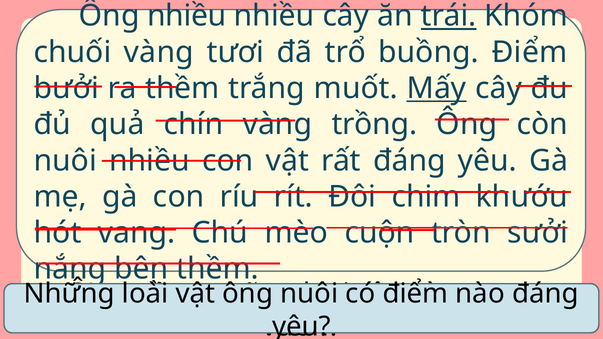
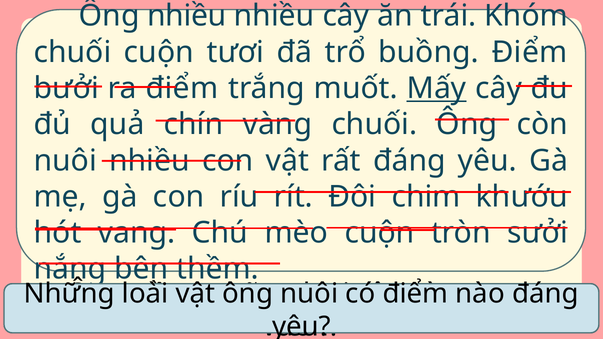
trái underline: present -> none (449, 16)
chuối vàng: vàng -> cuộn (159, 52)
ra thềm: thềm -> điểm (182, 88)
trồng: trồng -> chuối (374, 124)
